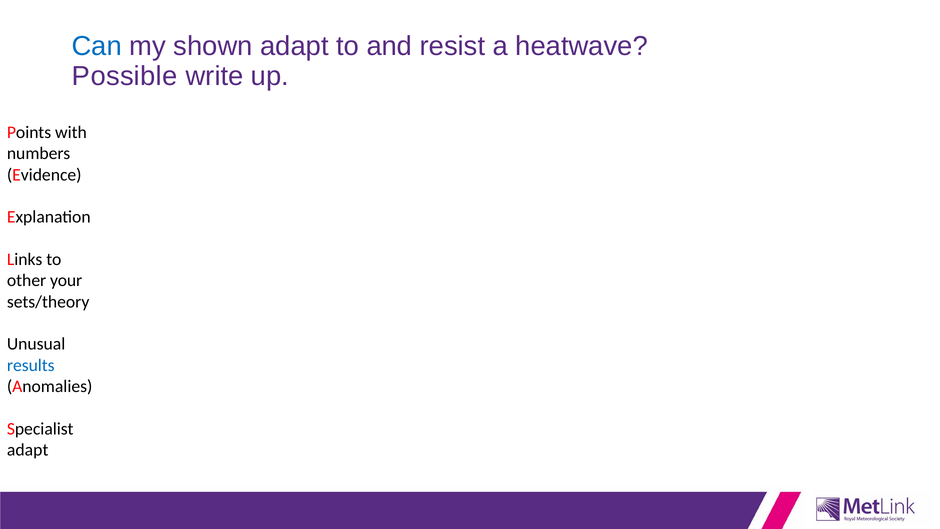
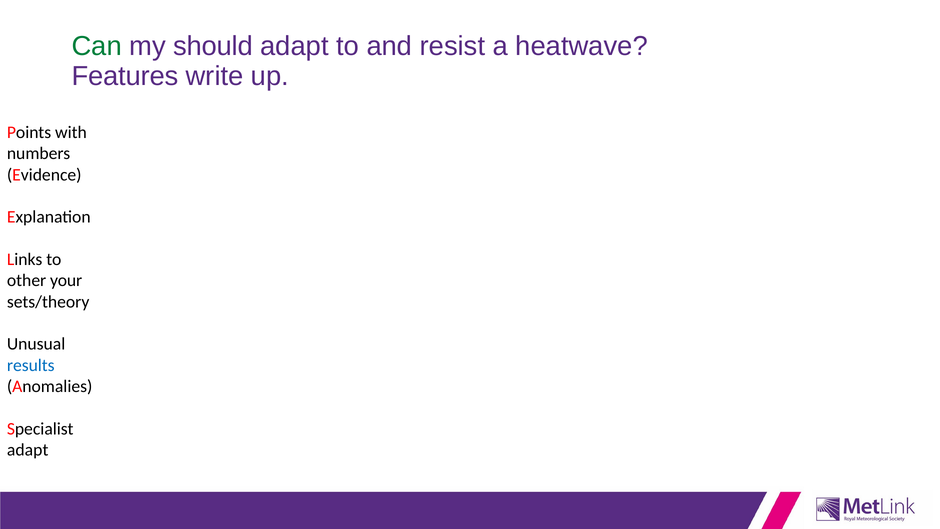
Can colour: blue -> green (97, 46)
shown: shown -> should (213, 46)
Possible: Possible -> Features (125, 76)
